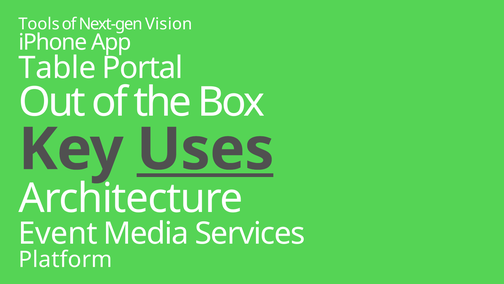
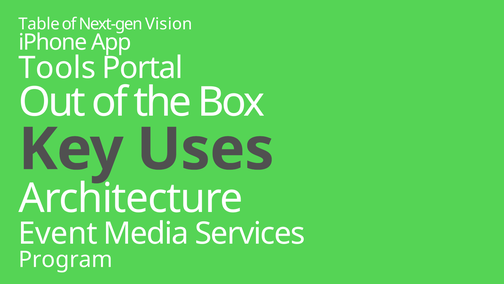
Tools: Tools -> Table (39, 24)
Table: Table -> Tools (57, 68)
Uses underline: present -> none (205, 149)
Platform: Platform -> Program (66, 259)
